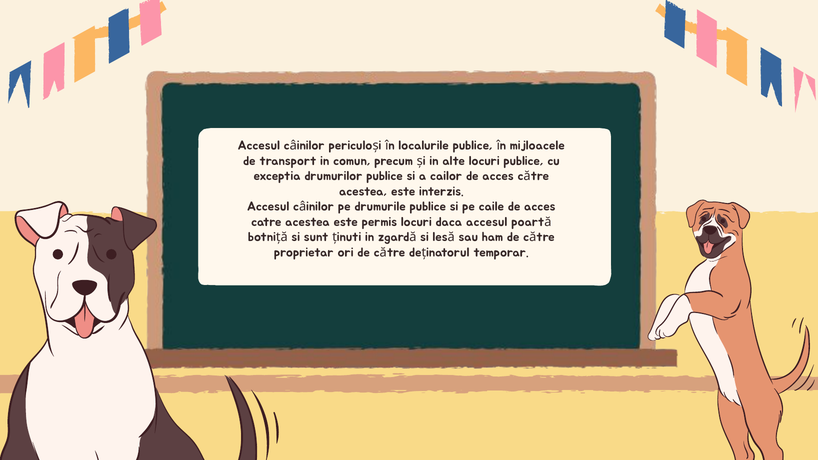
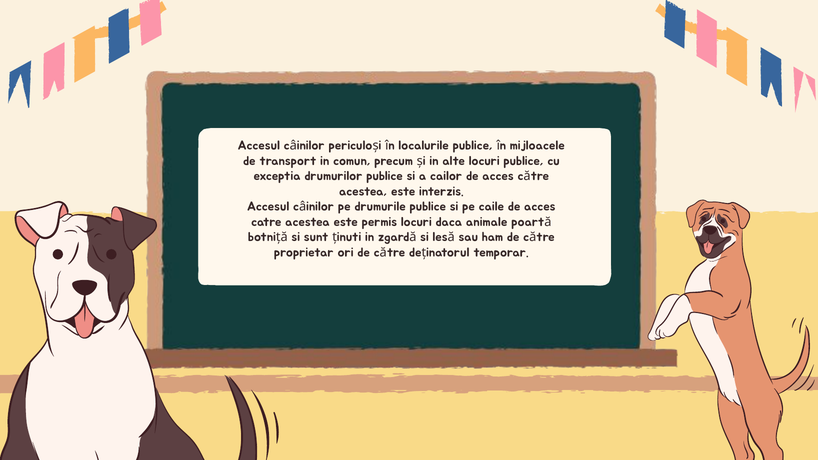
daca accesul: accesul -> animale (487, 222)
